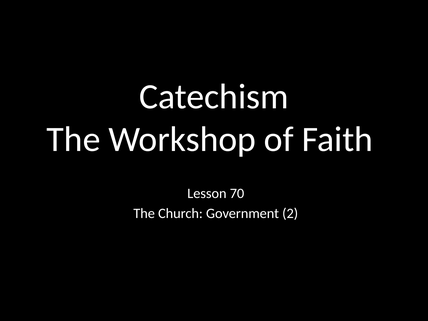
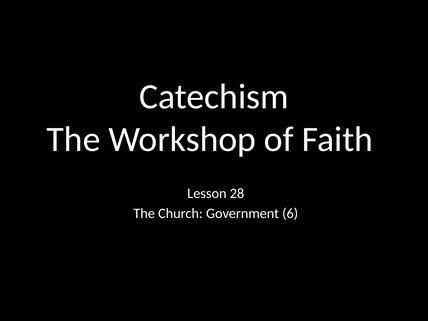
70: 70 -> 28 (237, 194)
2: 2 -> 6 (290, 214)
